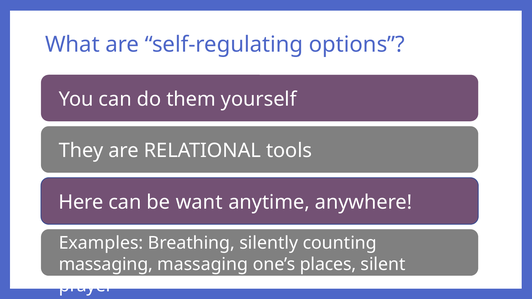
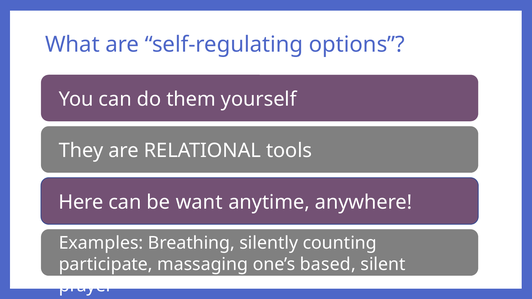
massaging: massaging -> participate (106, 265)
places: places -> based (328, 265)
